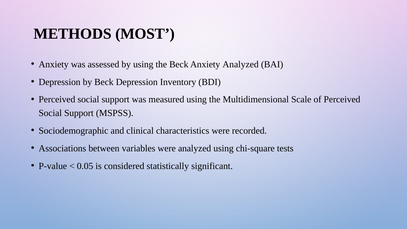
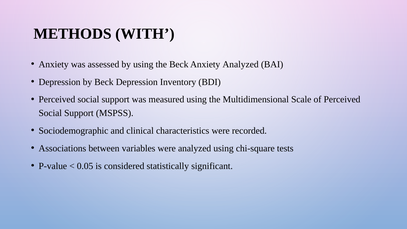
MOST: MOST -> WITH (145, 34)
